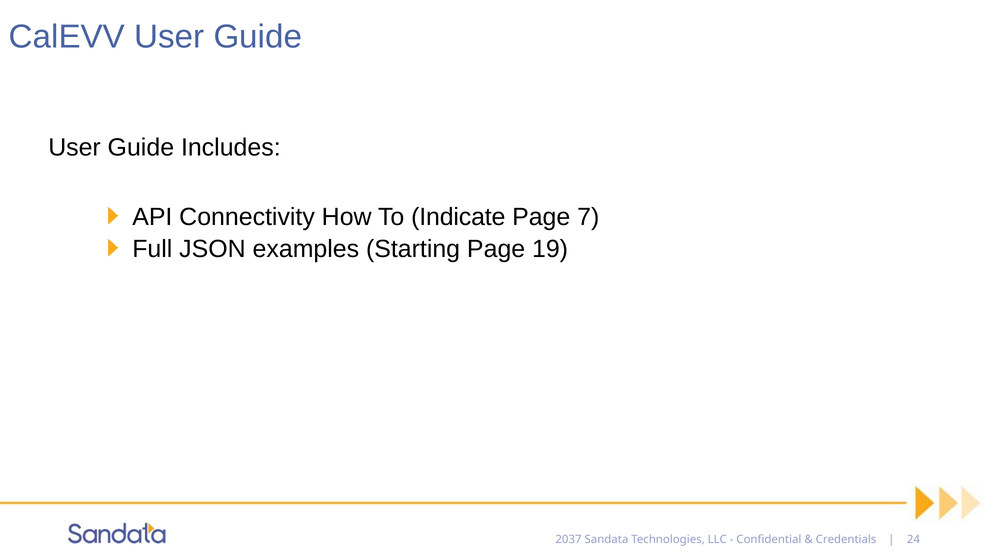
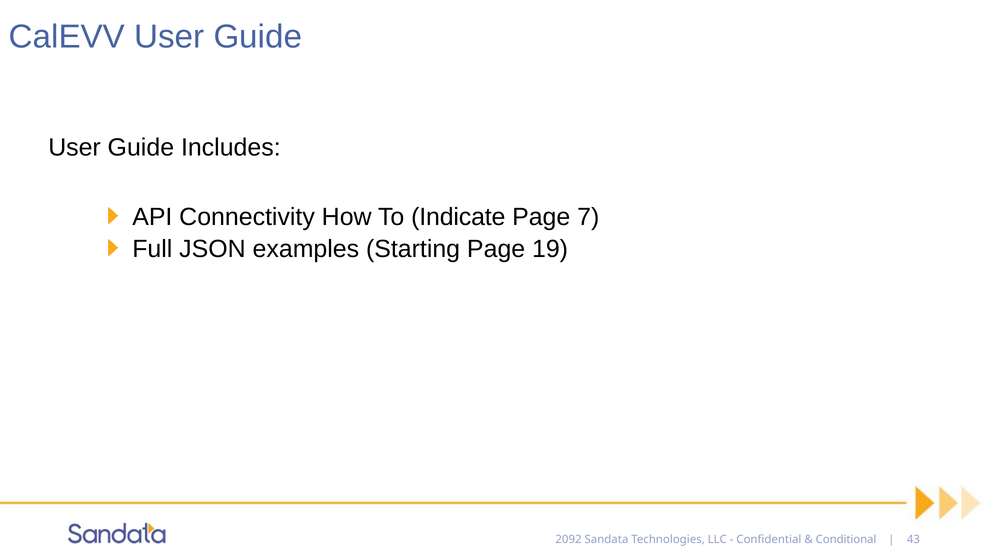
2037: 2037 -> 2092 (569, 540)
Credentials: Credentials -> Conditional (846, 540)
24: 24 -> 43 (913, 540)
